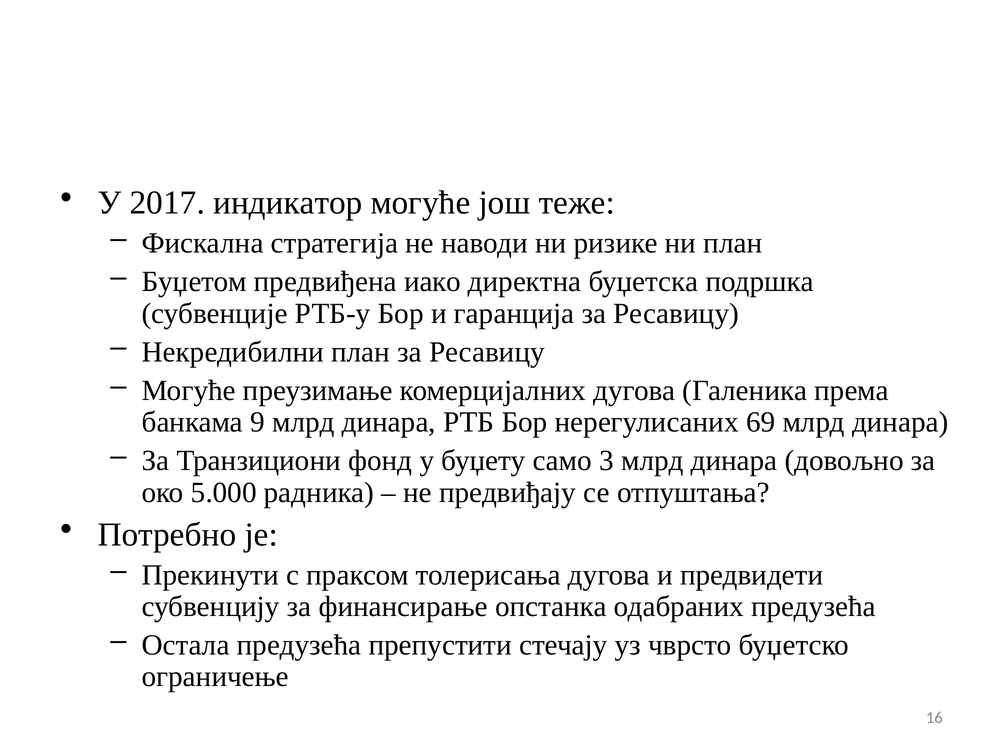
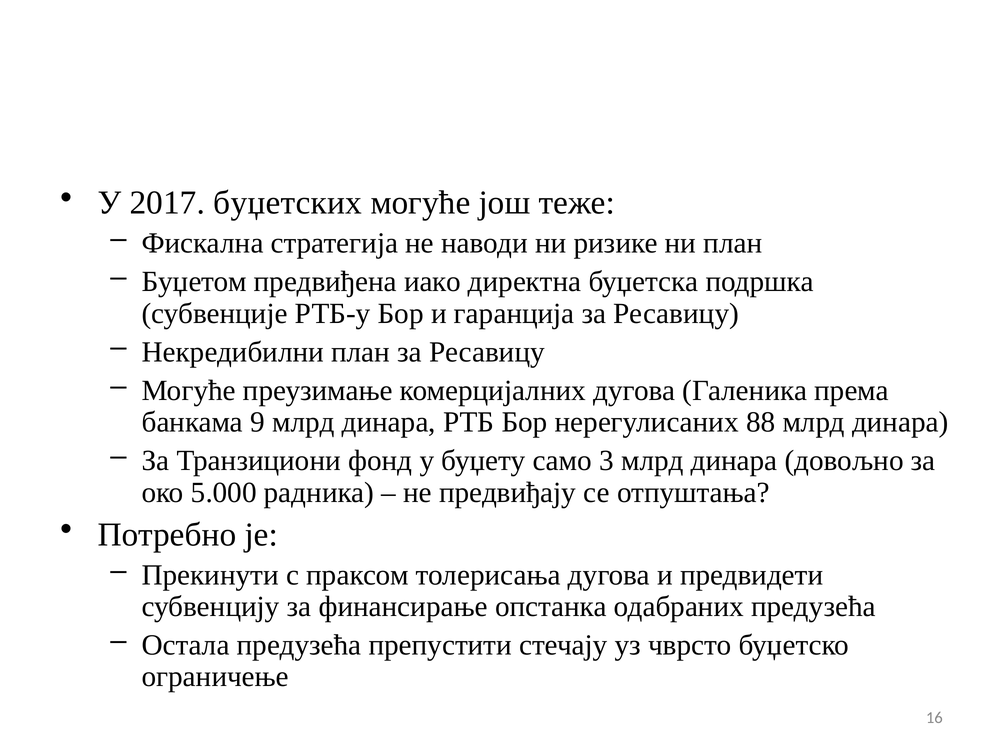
индикатор: индикатор -> буџетских (288, 203)
69: 69 -> 88 (761, 422)
